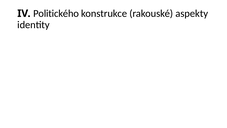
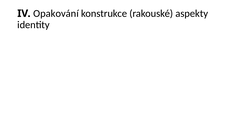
Politického: Politického -> Opakování (56, 13)
